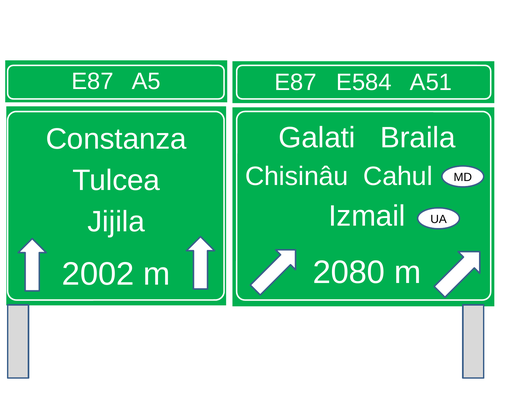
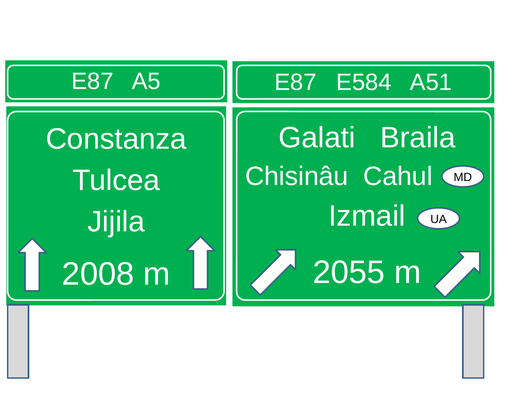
2080: 2080 -> 2055 (349, 273)
2002: 2002 -> 2008 (98, 274)
